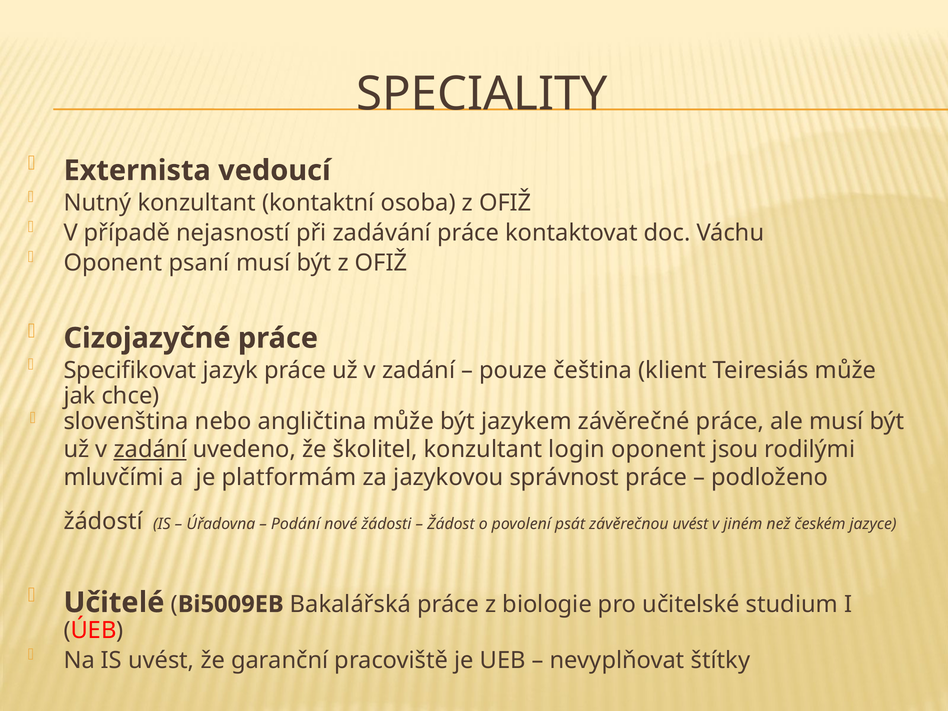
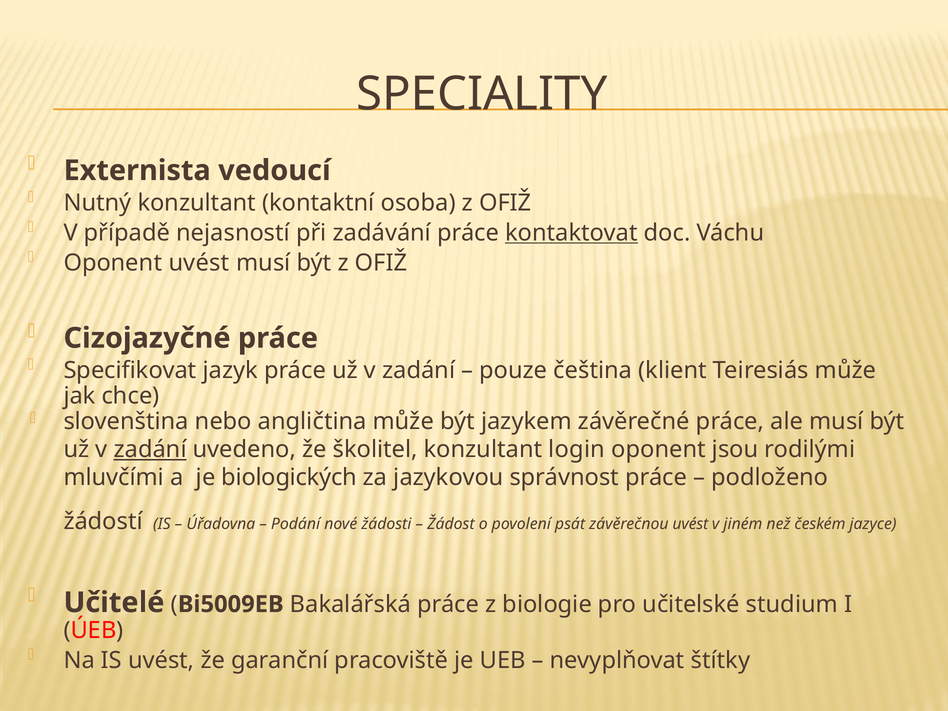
kontaktovat underline: none -> present (572, 233)
Oponent psaní: psaní -> uvést (199, 263)
platformám: platformám -> biologických (289, 478)
